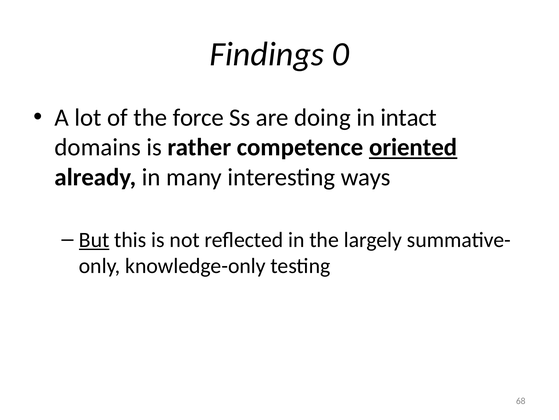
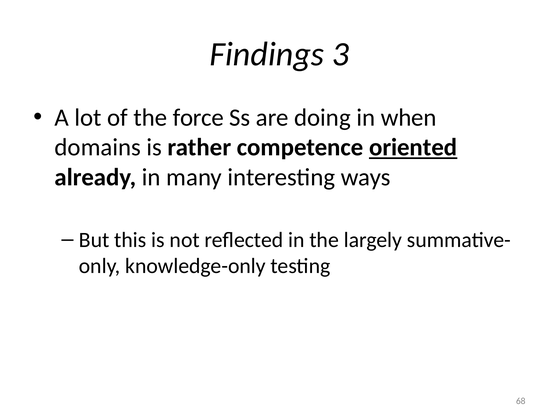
0: 0 -> 3 (341, 54)
intact: intact -> when (409, 117)
But underline: present -> none (94, 239)
